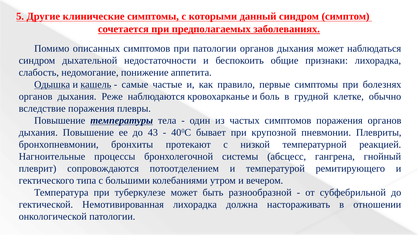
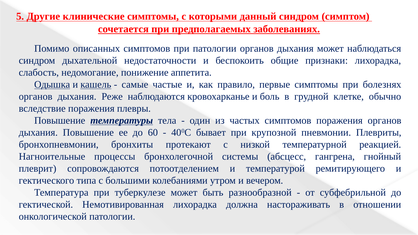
43: 43 -> 60 (153, 132)
